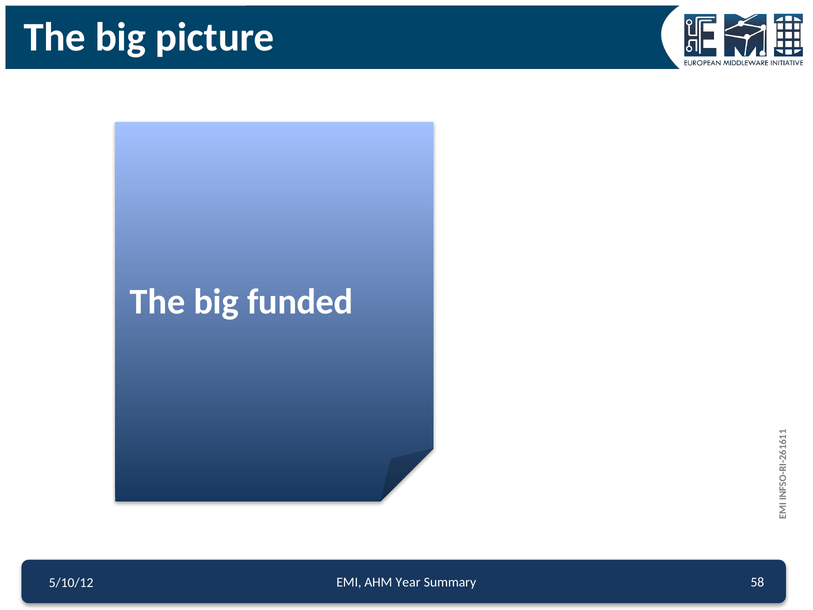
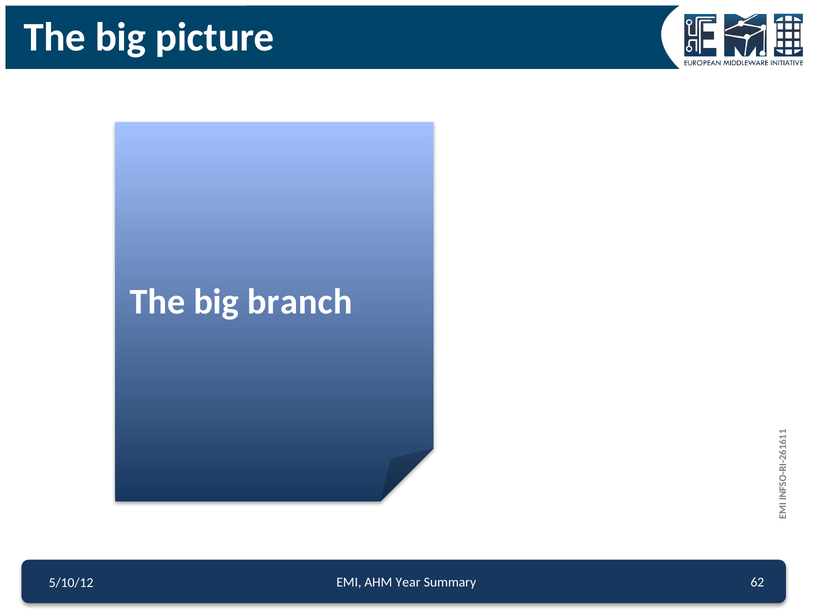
funded: funded -> branch (300, 302)
58: 58 -> 62 (757, 582)
